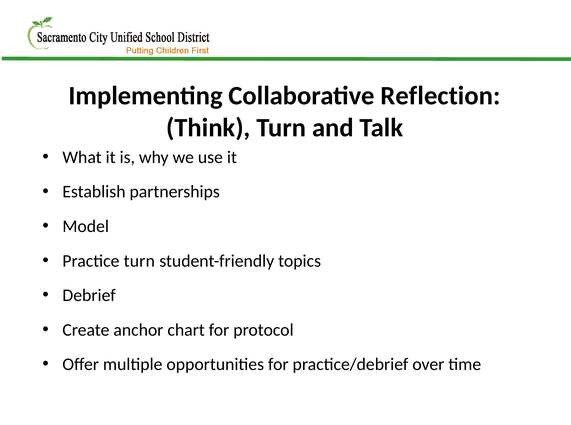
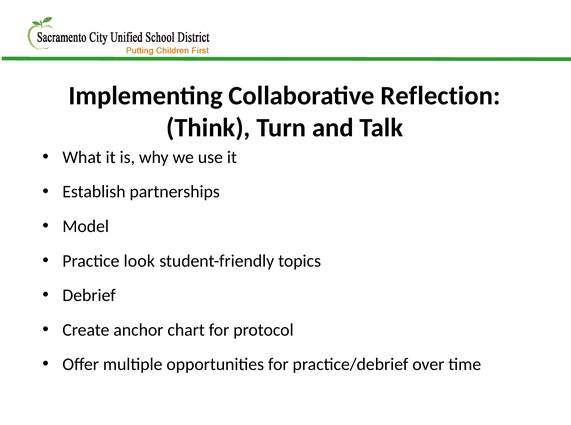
Practice turn: turn -> look (139, 261)
